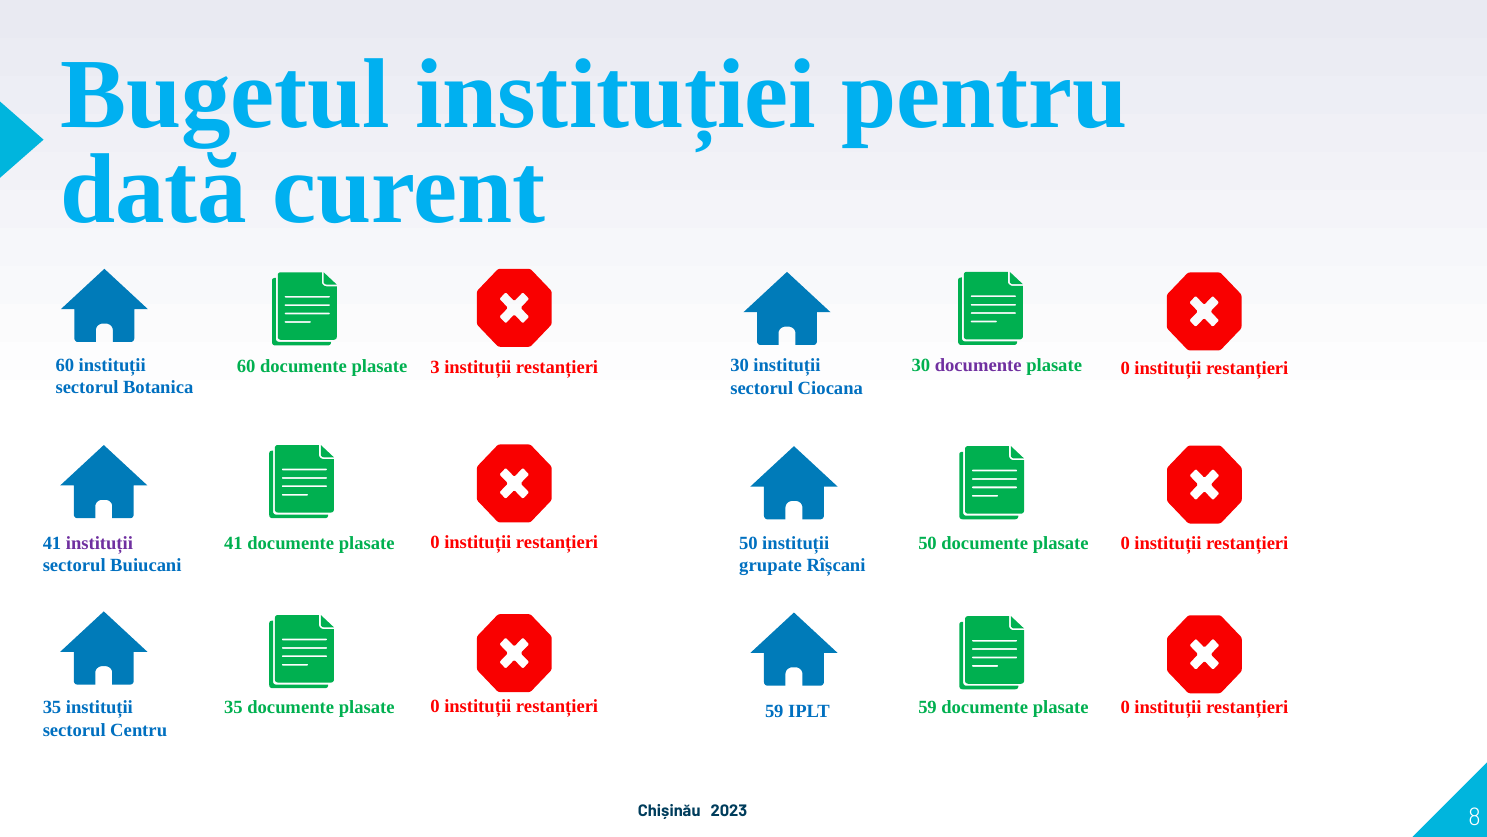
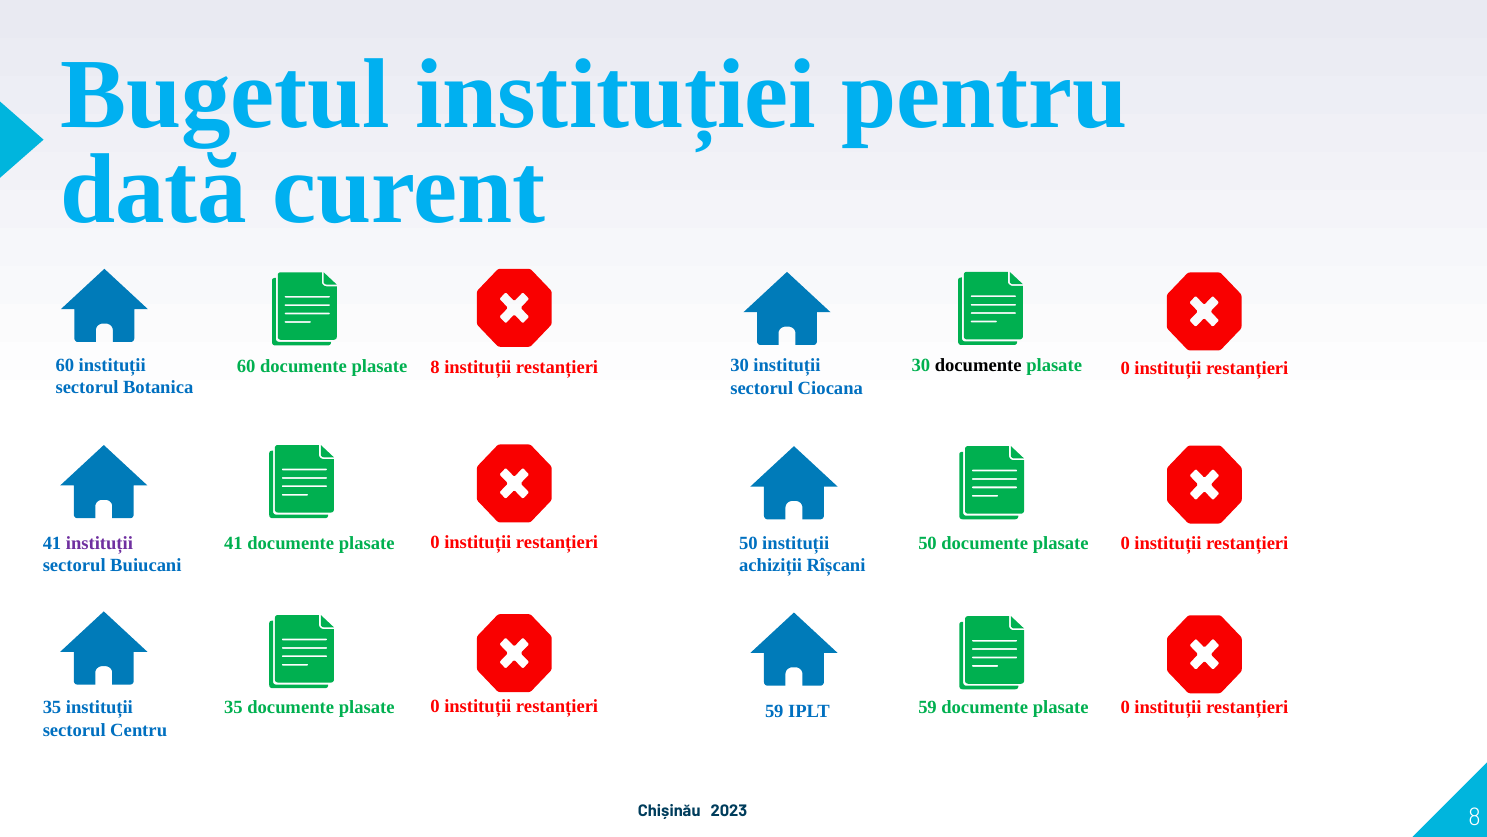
documente colour: purple -> black (978, 365)
plasate 3: 3 -> 8 (435, 367)
grupate: grupate -> achiziții (771, 565)
